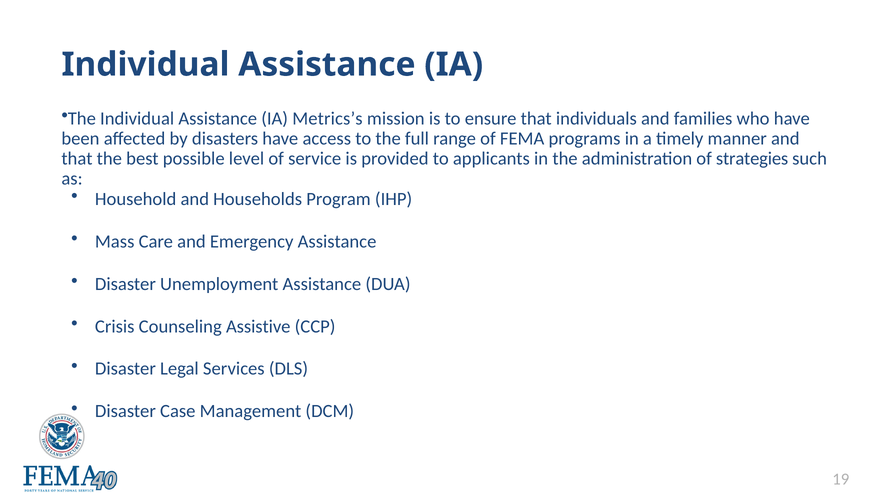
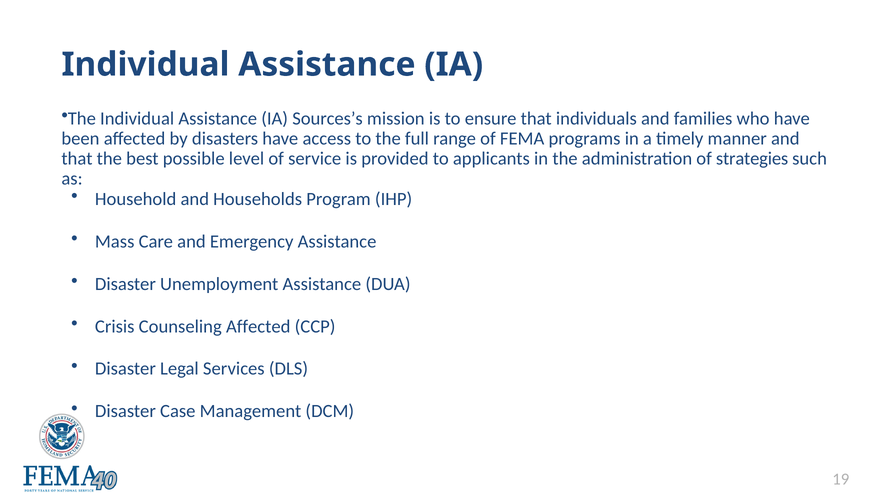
Metrics’s: Metrics’s -> Sources’s (328, 118)
Counseling Assistive: Assistive -> Affected (258, 326)
